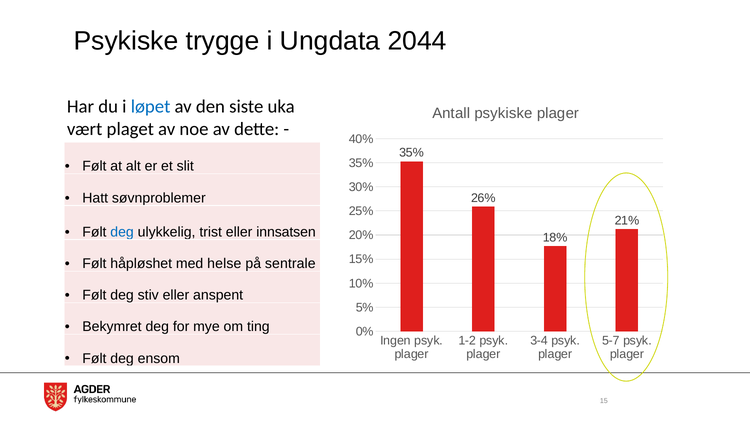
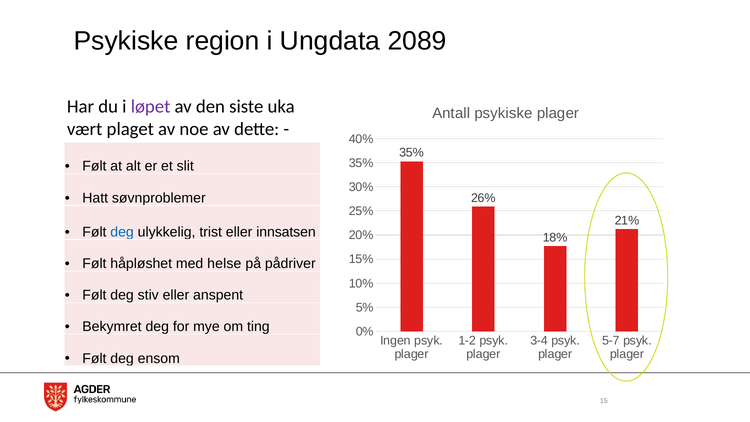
trygge: trygge -> region (223, 41)
2044: 2044 -> 2089 (417, 41)
løpet colour: blue -> purple (151, 107)
sentrale: sentrale -> pådriver (290, 263)
